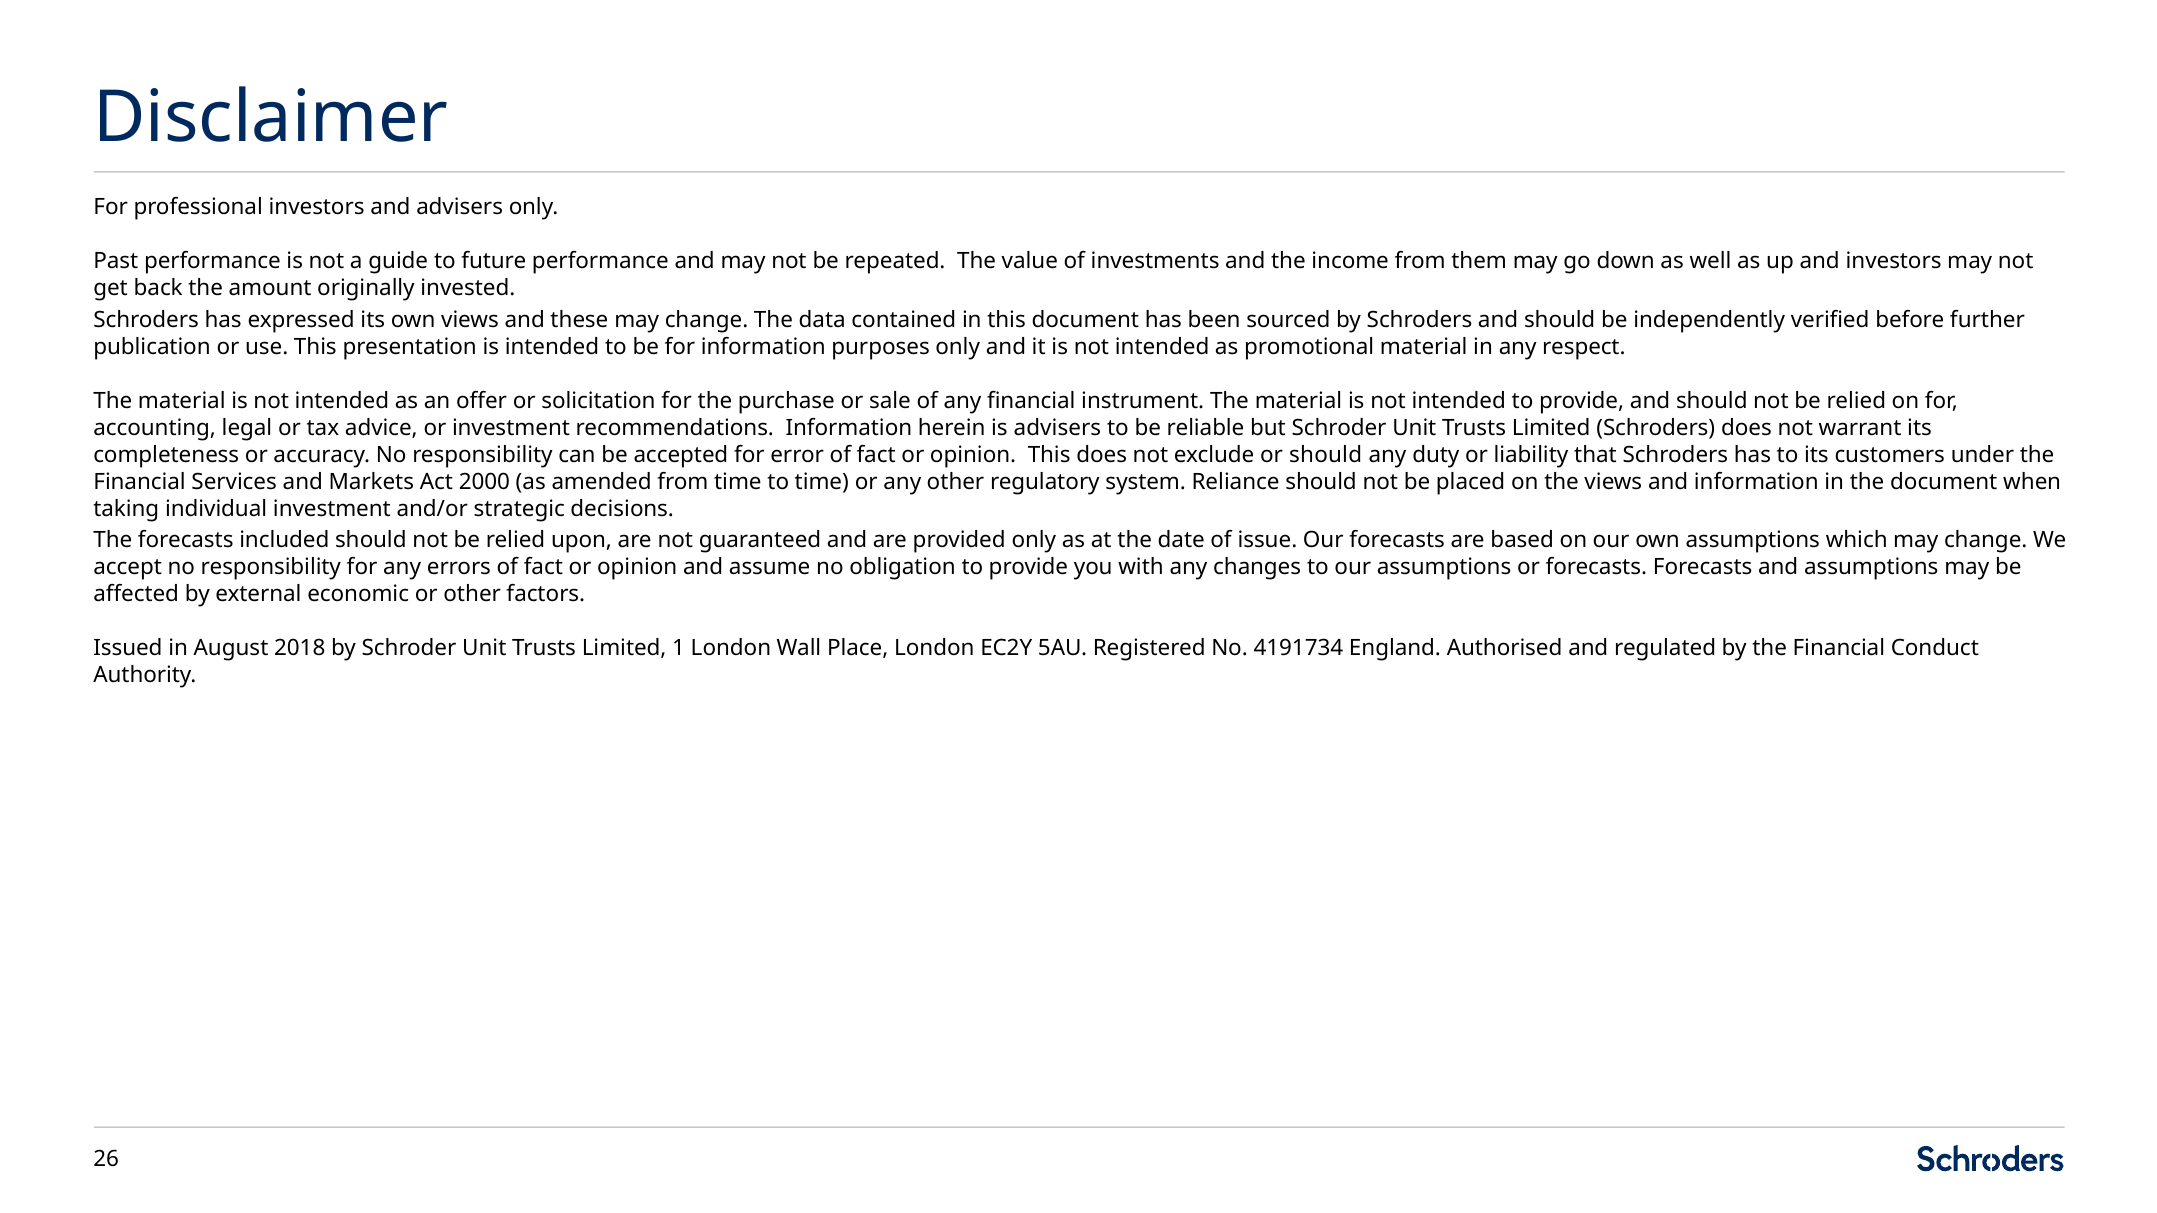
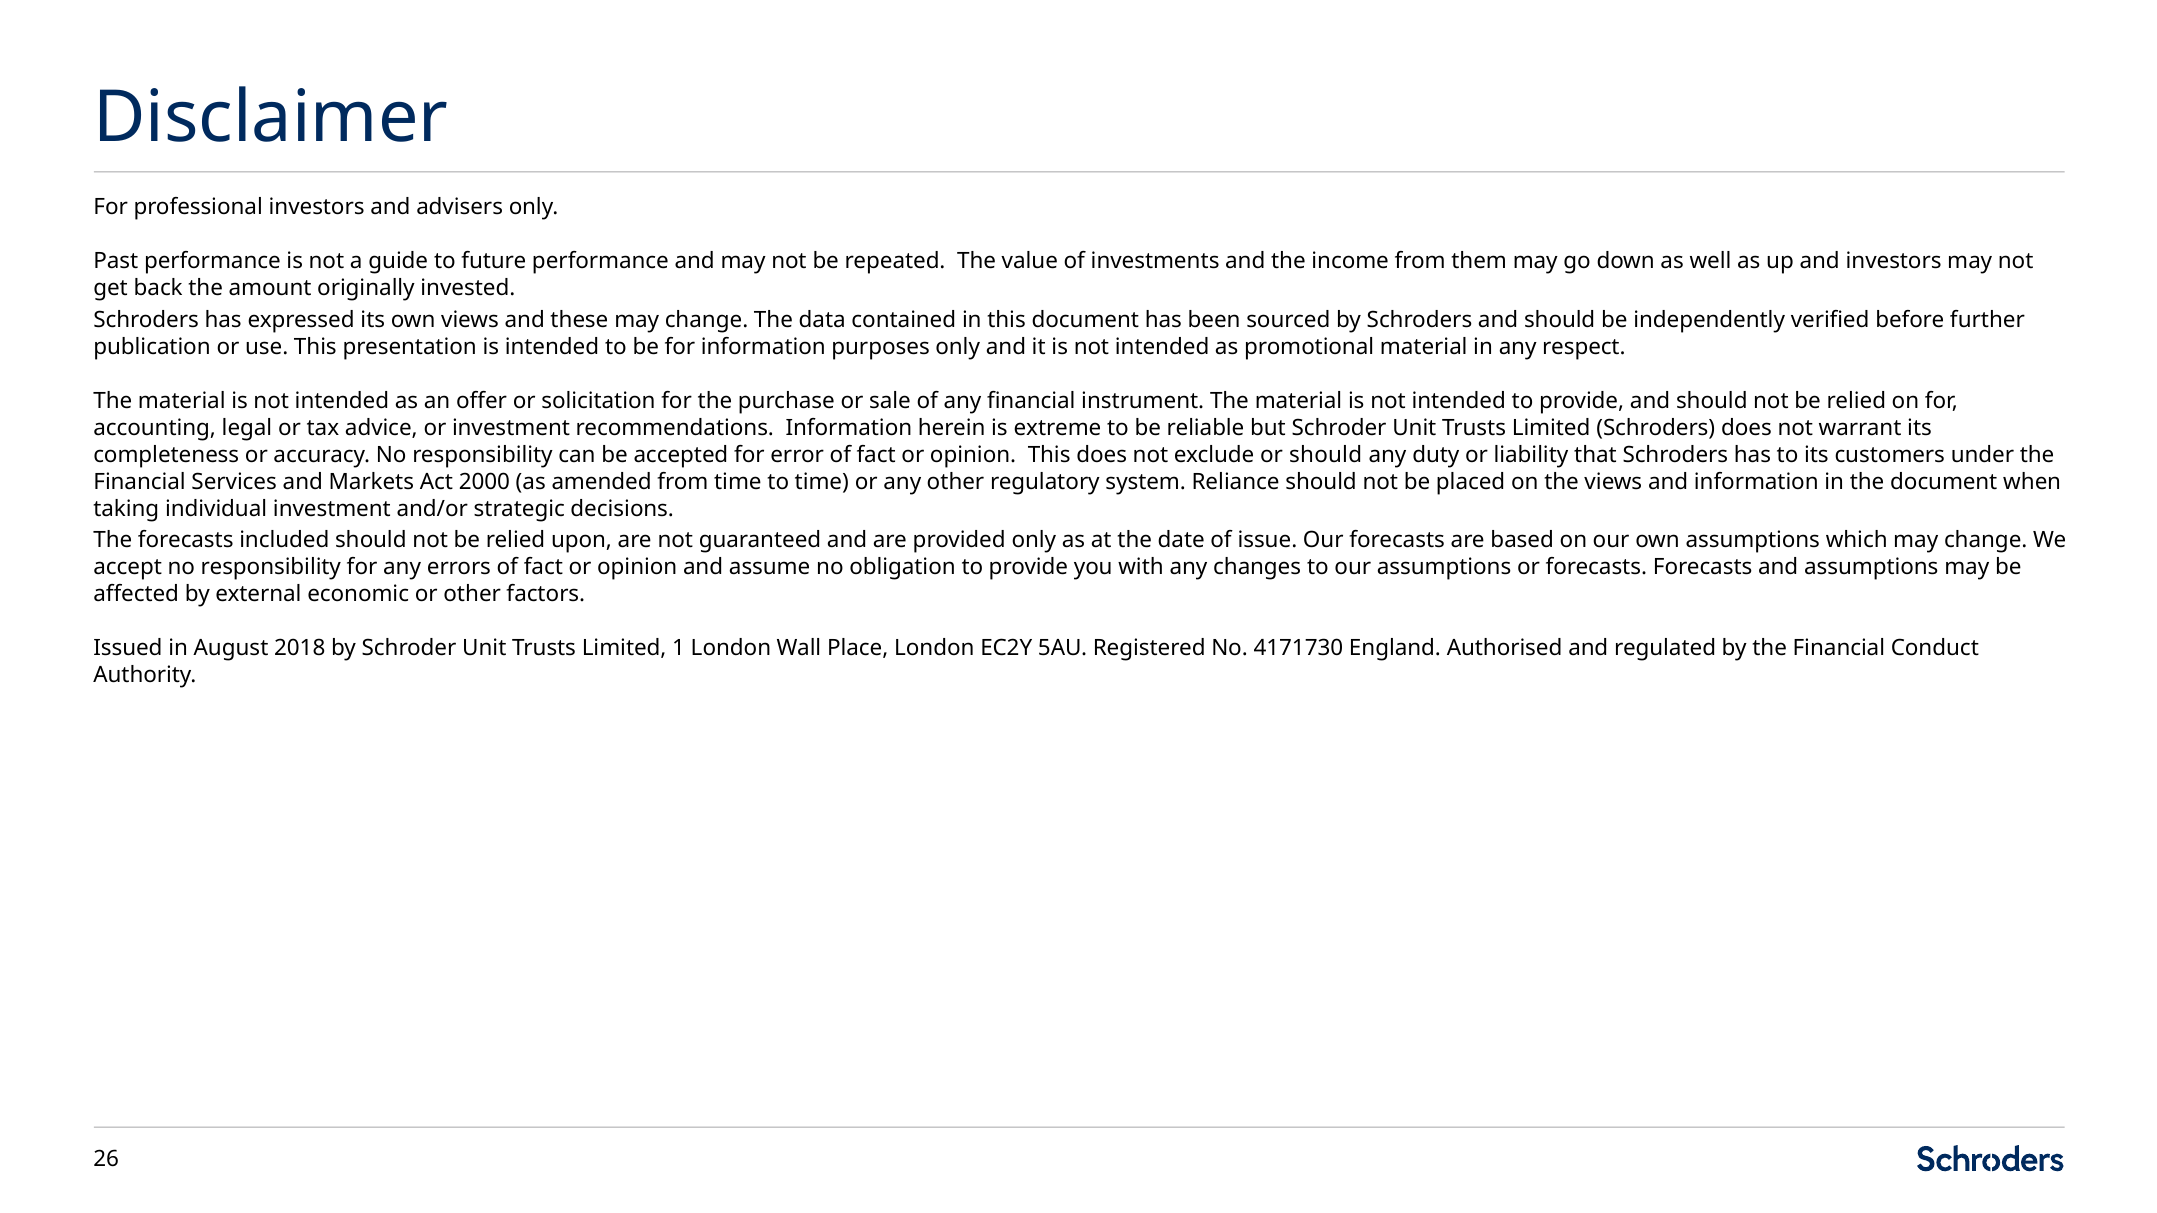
is advisers: advisers -> extreme (1058, 428)
4191734: 4191734 -> 4171730 (1298, 648)
